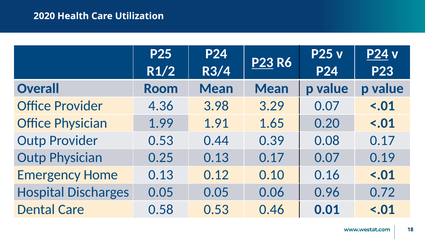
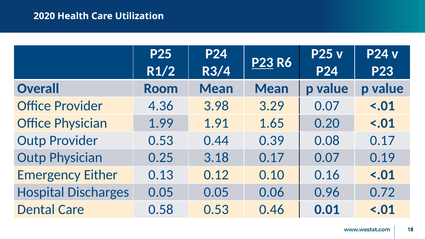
P24 underline: present -> none (377, 54)
0.25 0.13: 0.13 -> 3.18 (216, 158)
Home: Home -> Either (101, 175)
